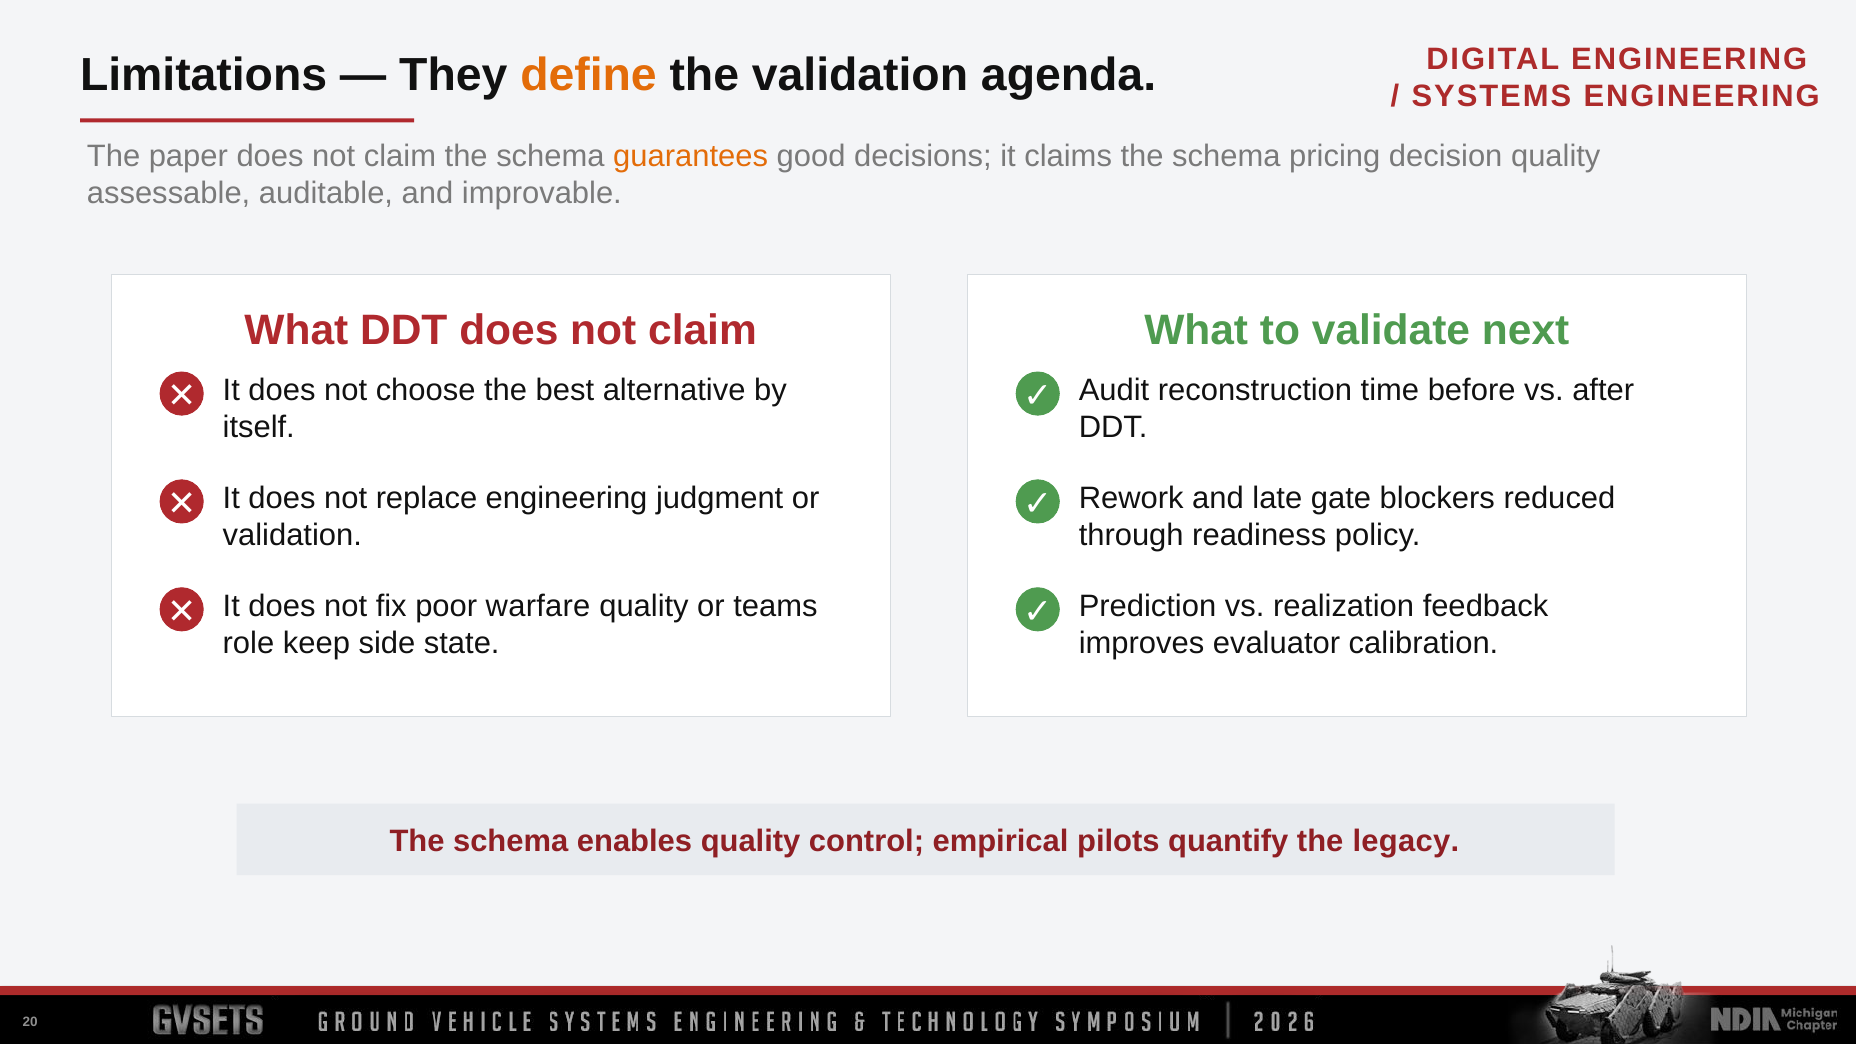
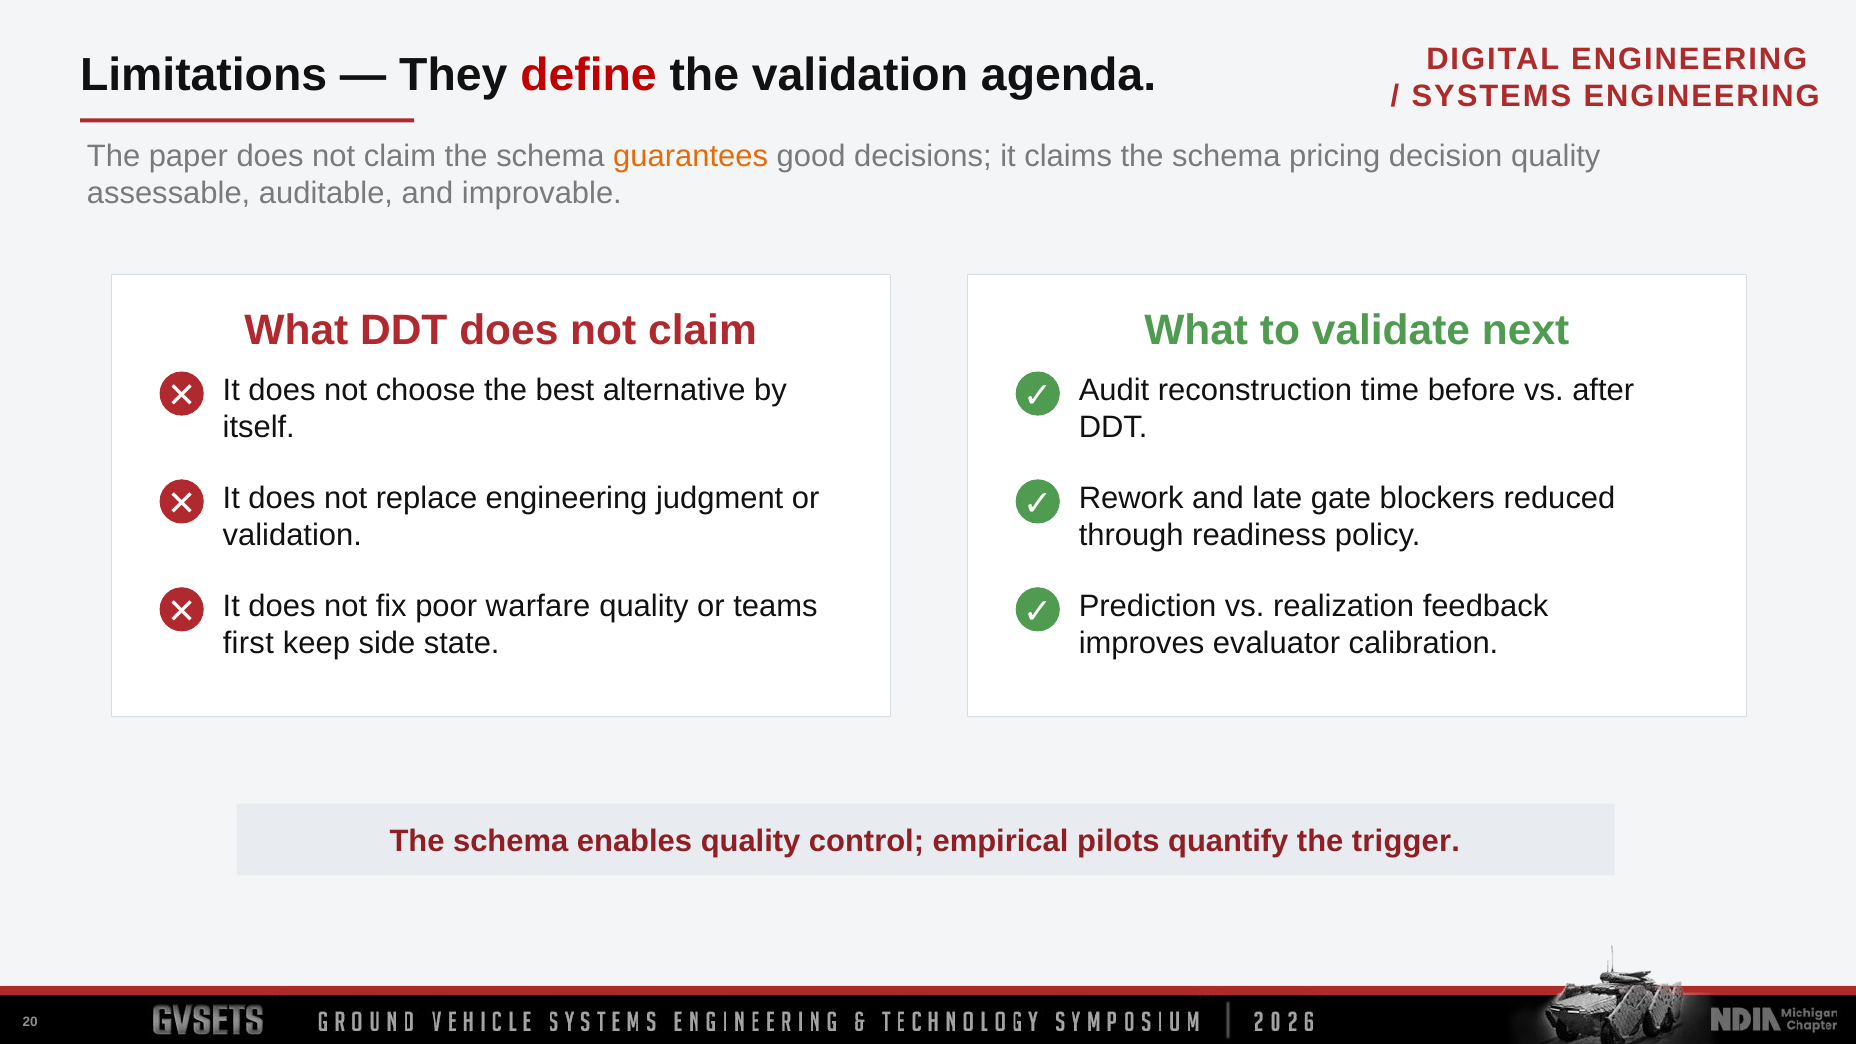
define colour: orange -> red (588, 75)
role: role -> first (248, 644)
legacy: legacy -> trigger (1406, 841)
